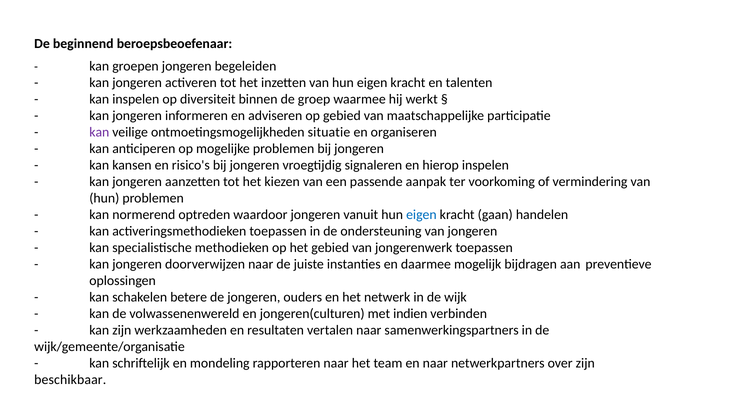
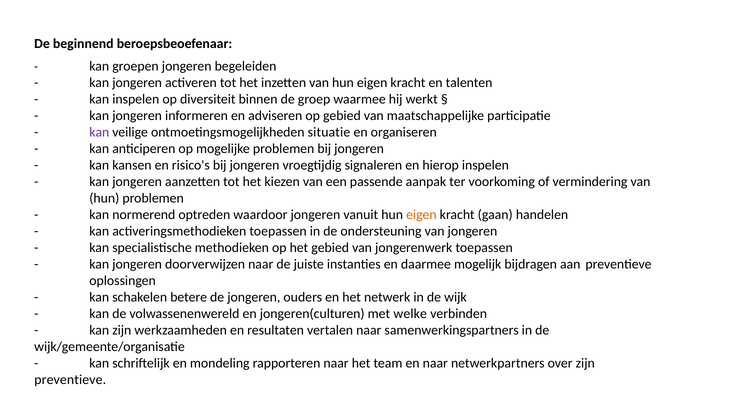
eigen colour: blue -> orange (421, 215)
indien: indien -> welke (410, 314)
beschikbaar: beschikbaar -> preventieve (70, 380)
